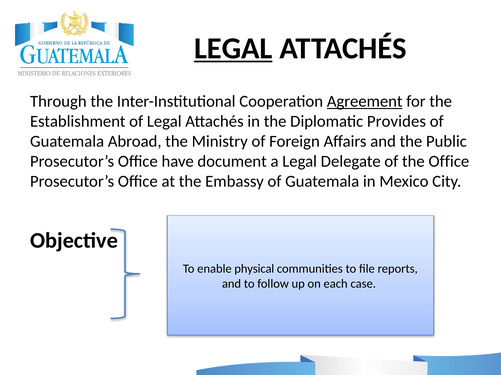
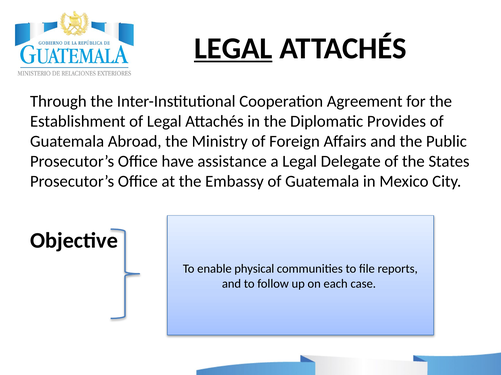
Agreement underline: present -> none (365, 101)
document: document -> assistance (232, 161)
the Office: Office -> States (449, 161)
